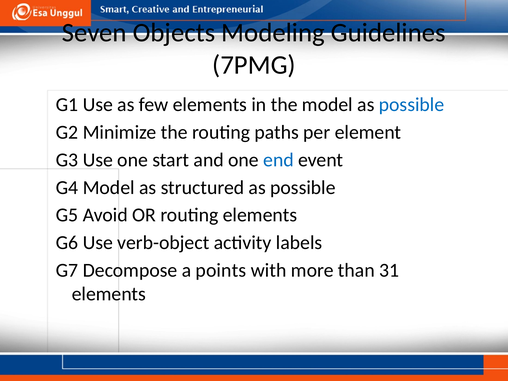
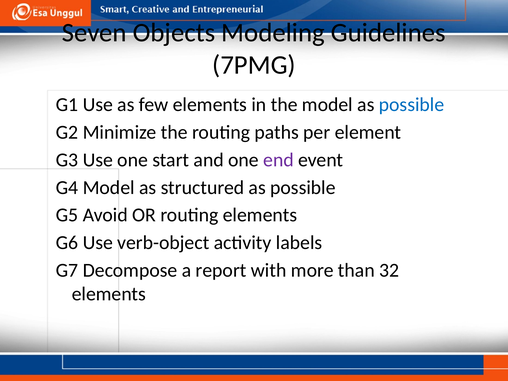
end colour: blue -> purple (279, 160)
points: points -> report (221, 270)
31: 31 -> 32 (389, 270)
